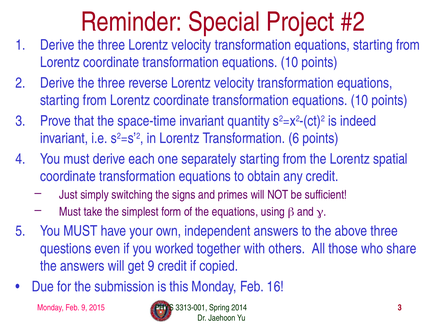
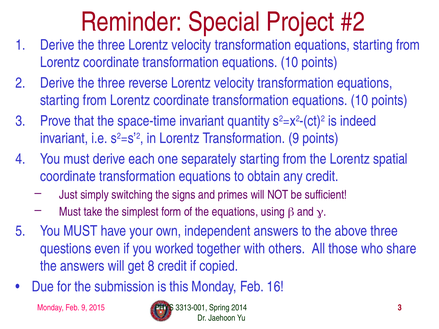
Transformation 6: 6 -> 9 (294, 139)
get 9: 9 -> 8 (151, 266)
